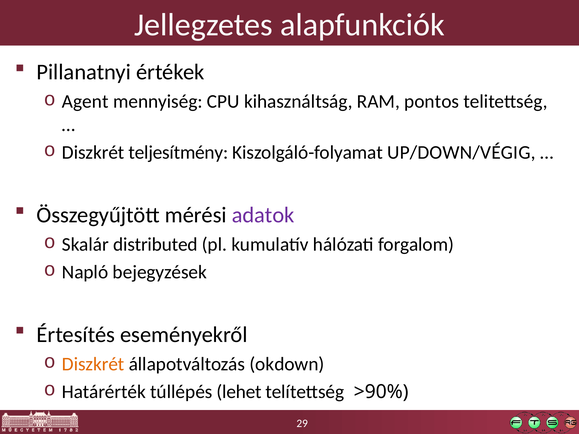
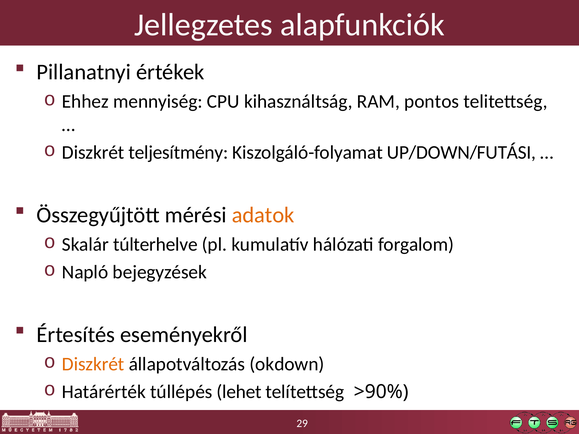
Agent: Agent -> Ehhez (85, 102)
UP/DOWN/VÉGIG: UP/DOWN/VÉGIG -> UP/DOWN/FUTÁSI (462, 152)
adatok colour: purple -> orange (263, 215)
distributed: distributed -> túlterhelve (155, 245)
